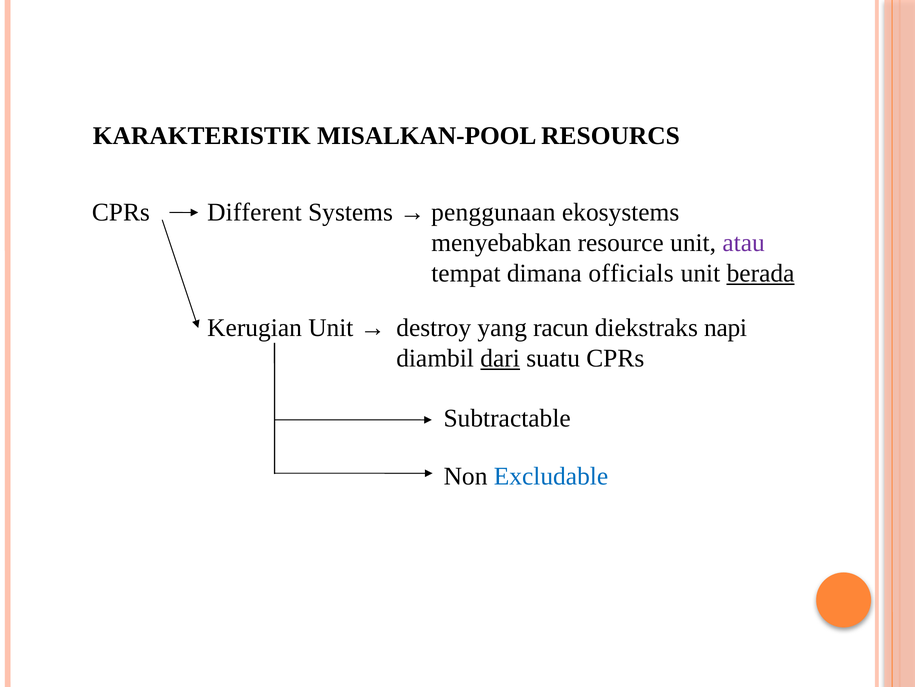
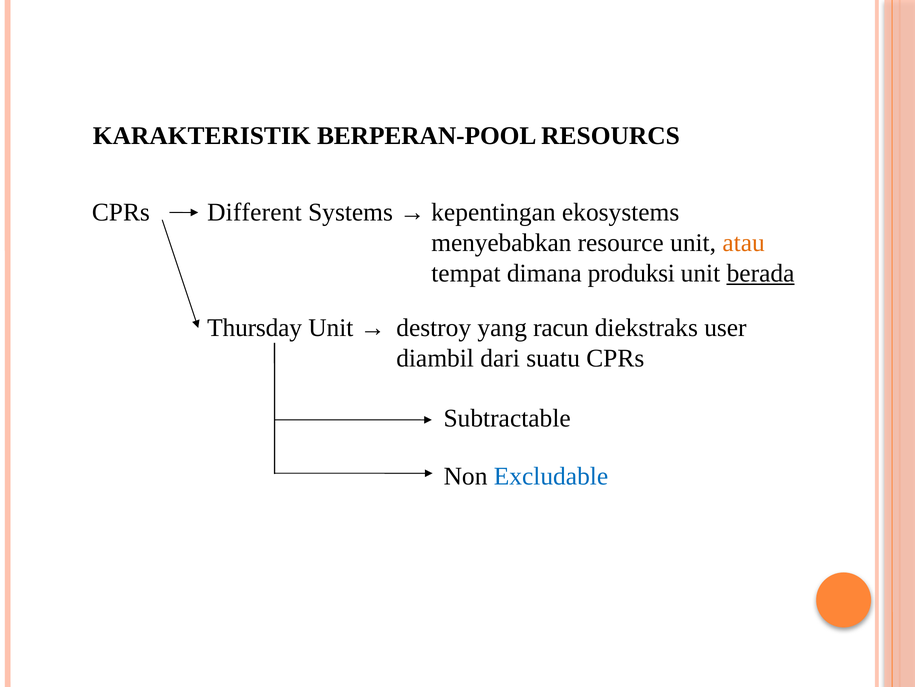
MISALKAN-POOL: MISALKAN-POOL -> BERPERAN-POOL (427, 136)
penggunaan: penggunaan -> kepentingan (493, 212)
atau colour: purple -> orange (744, 243)
officials: officials -> produksi (631, 273)
Kerugian: Kerugian -> Thursday (255, 327)
napi: napi -> user (725, 327)
dari underline: present -> none (500, 358)
